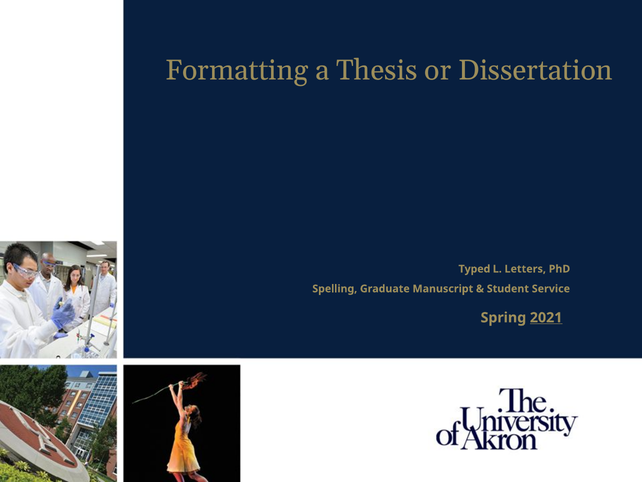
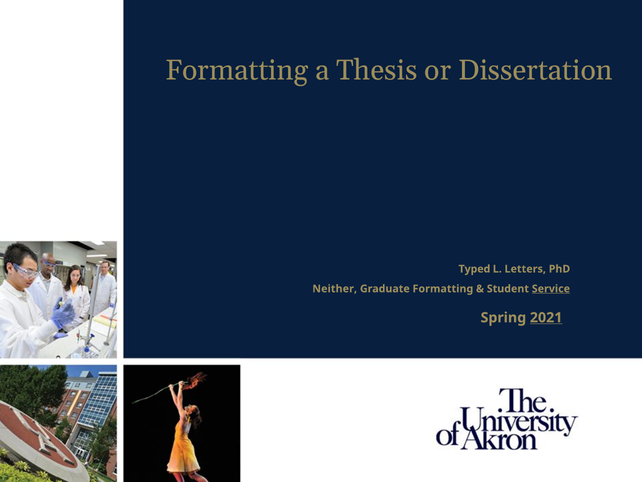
Spelling: Spelling -> Neither (335, 288)
Graduate Manuscript: Manuscript -> Formatting (443, 288)
Service underline: none -> present (551, 288)
